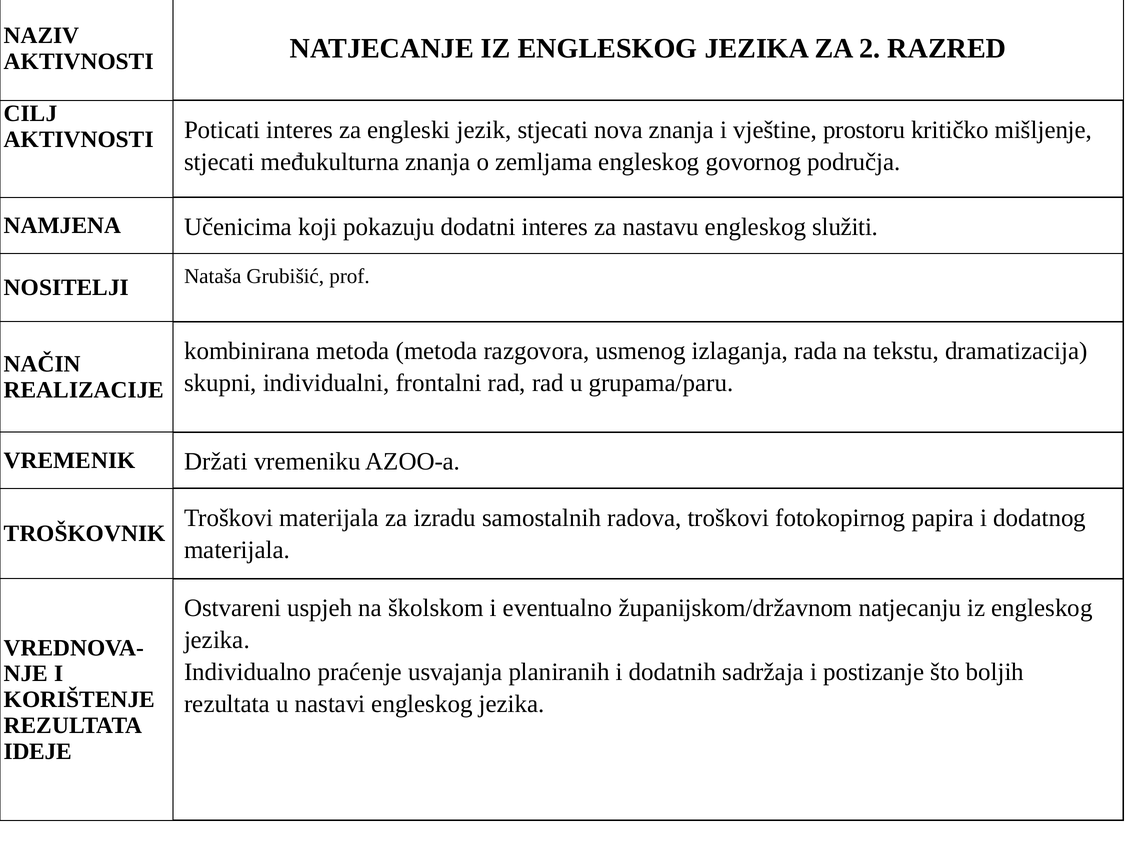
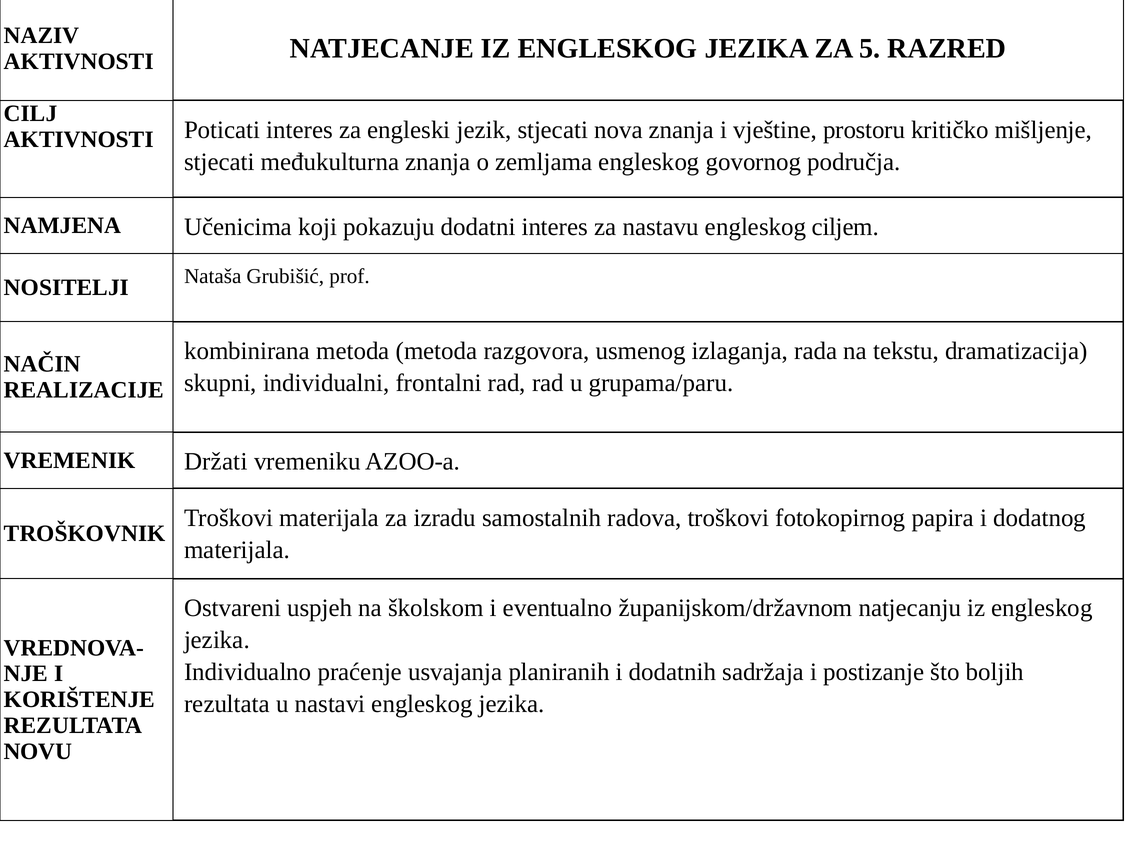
2: 2 -> 5 (870, 49)
služiti: služiti -> ciljem (845, 227)
IDEJE: IDEJE -> NOVU (38, 751)
